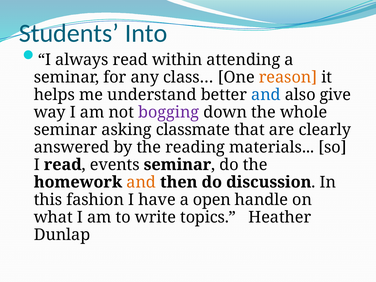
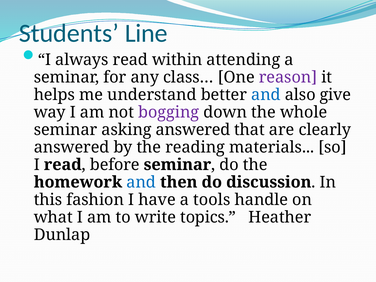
Into: Into -> Line (146, 33)
reason colour: orange -> purple (288, 77)
asking classmate: classmate -> answered (193, 130)
events: events -> before (115, 165)
and colour: orange -> blue (141, 182)
open: open -> tools (212, 200)
